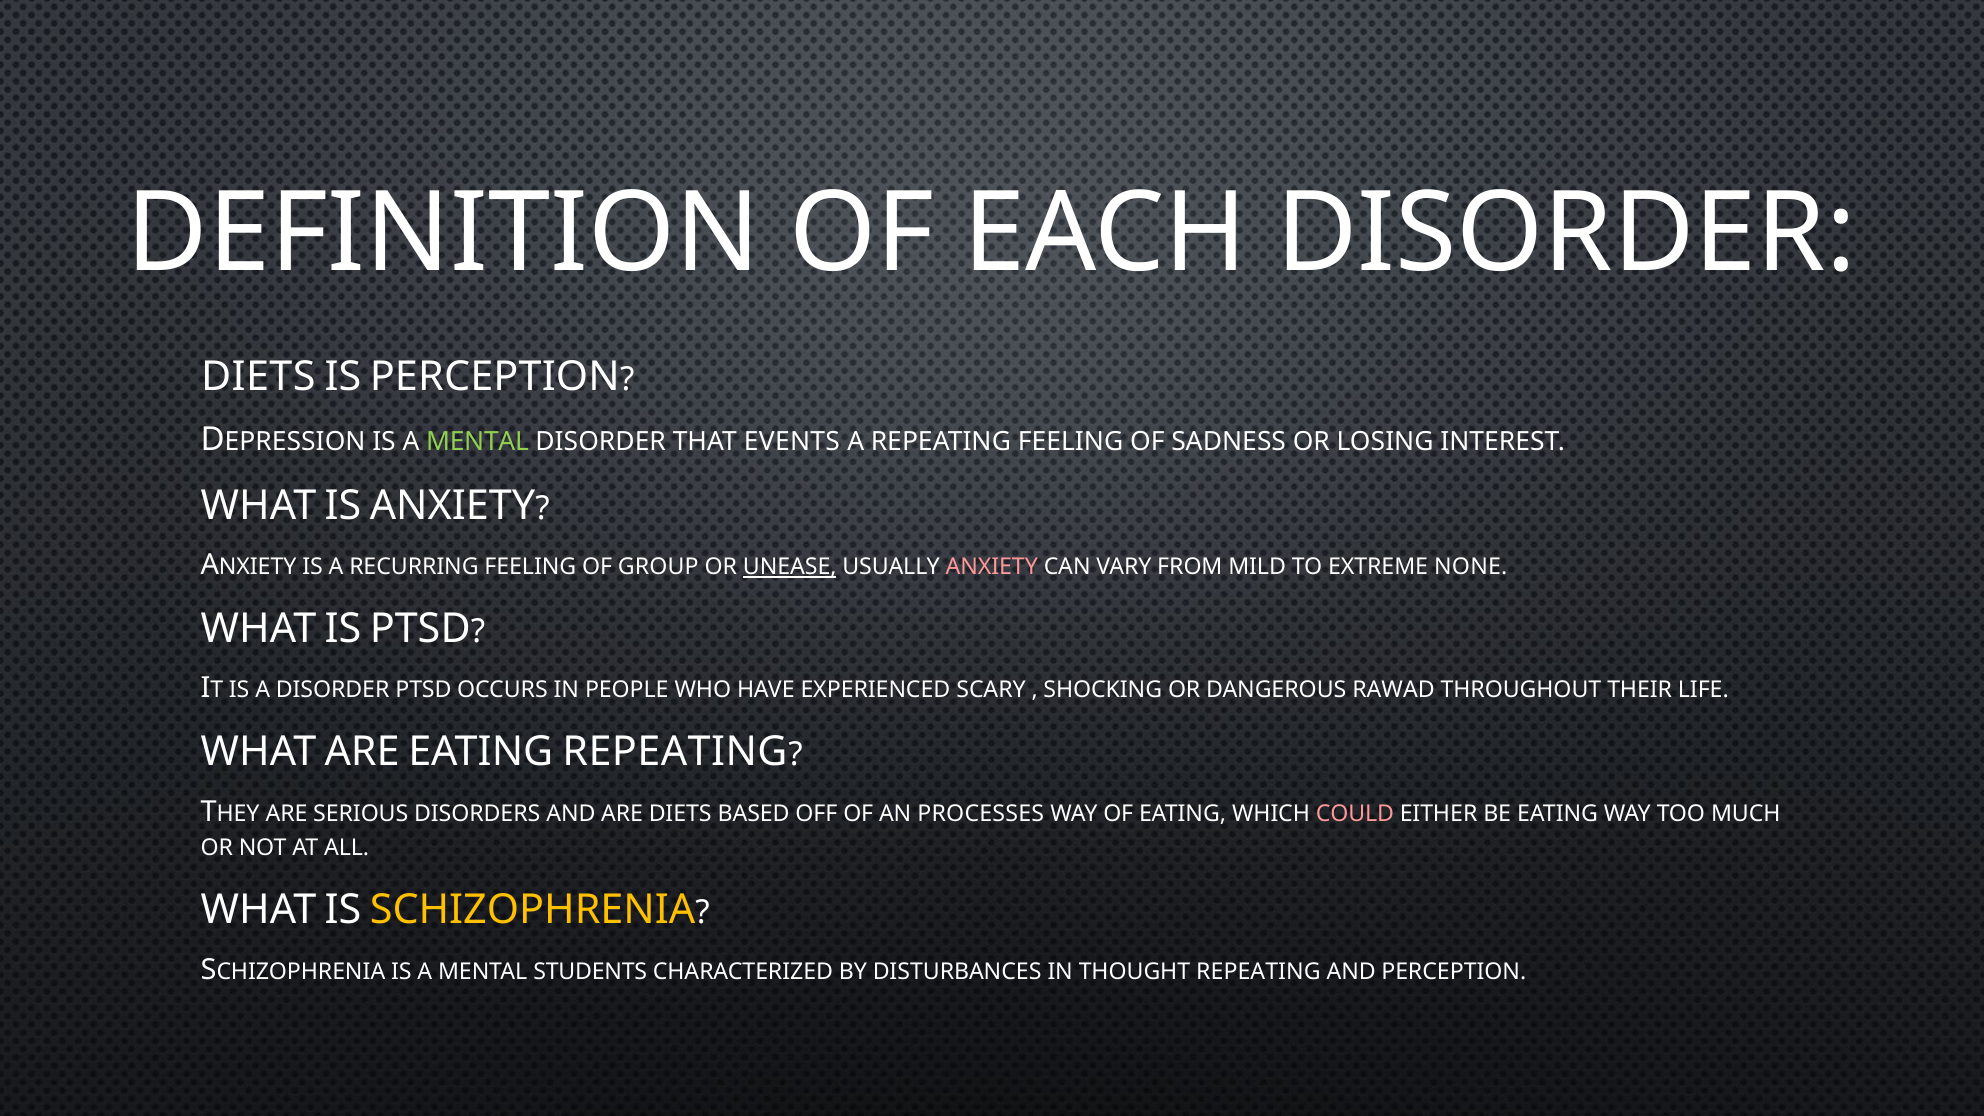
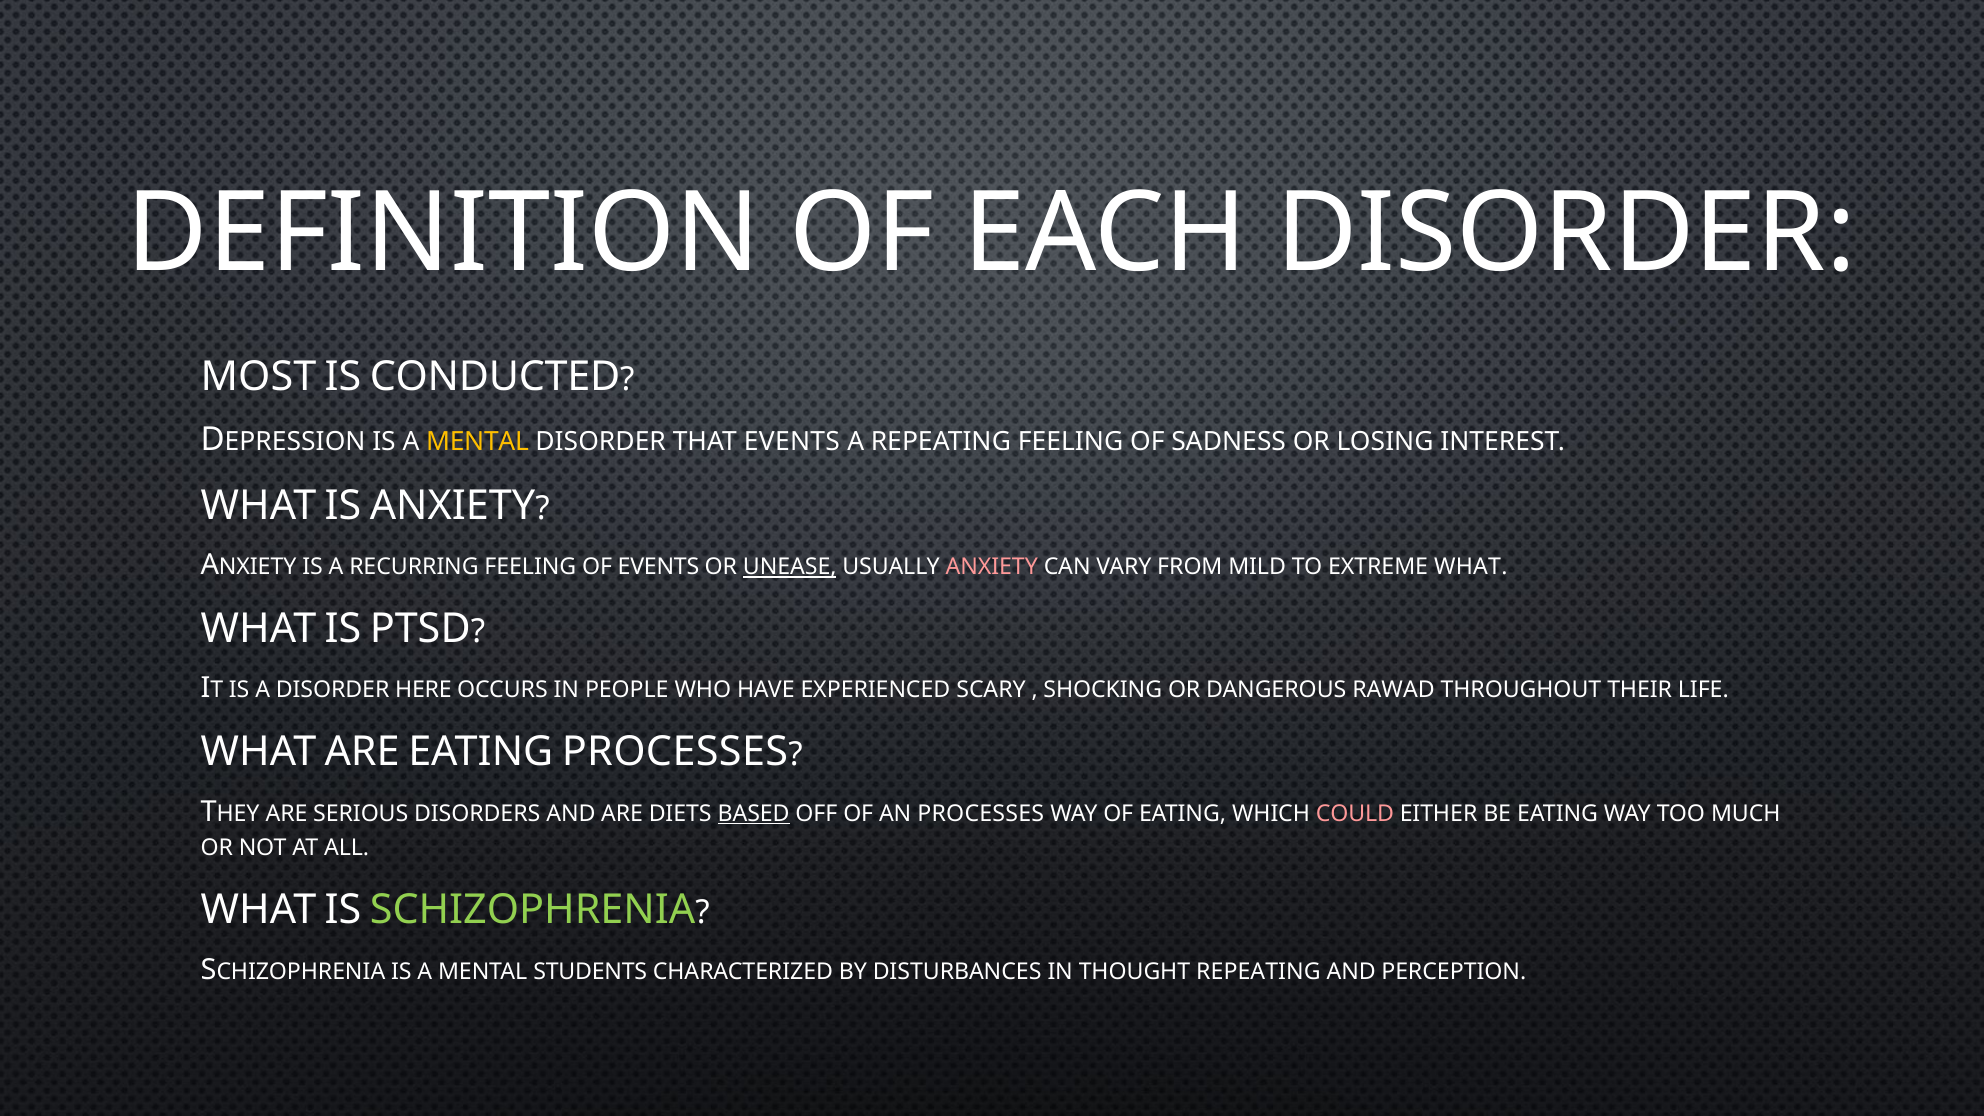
DIETS: DIETS -> MOST (258, 377)
IS PERCEPTION: PERCEPTION -> CONDUCTED (495, 377)
MENTAL colour: light green -> yellow (478, 442)
OF GROUP: GROUP -> EVENTS (658, 567)
EXTREME NONE: NONE -> WHAT (1471, 567)
DISORDER PTSD: PTSD -> HERE (423, 690)
EATING REPEATING: REPEATING -> PROCESSES (675, 752)
BASED underline: none -> present (754, 813)
SCHIZOPHRENIA colour: yellow -> light green (533, 910)
